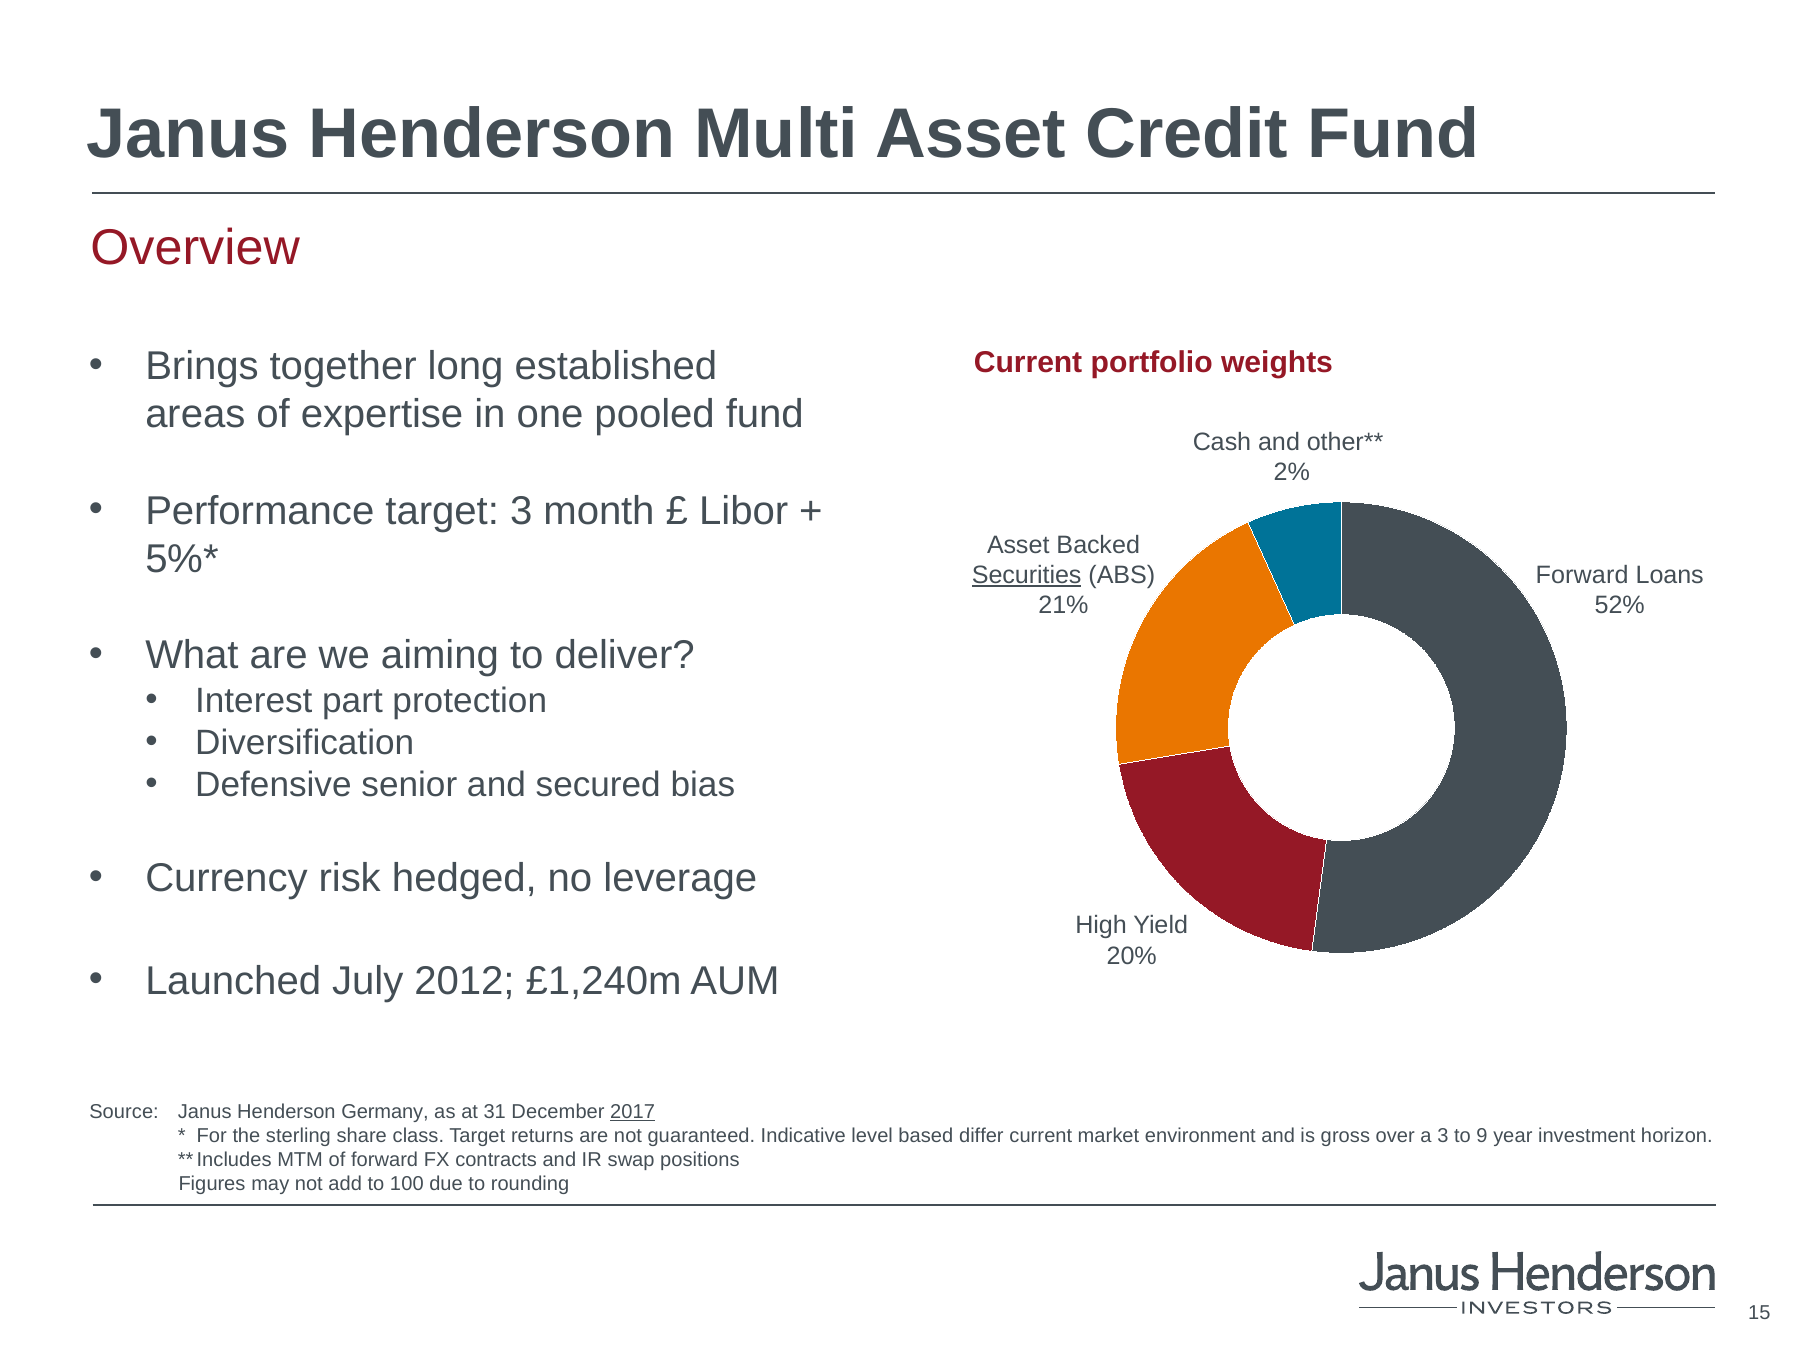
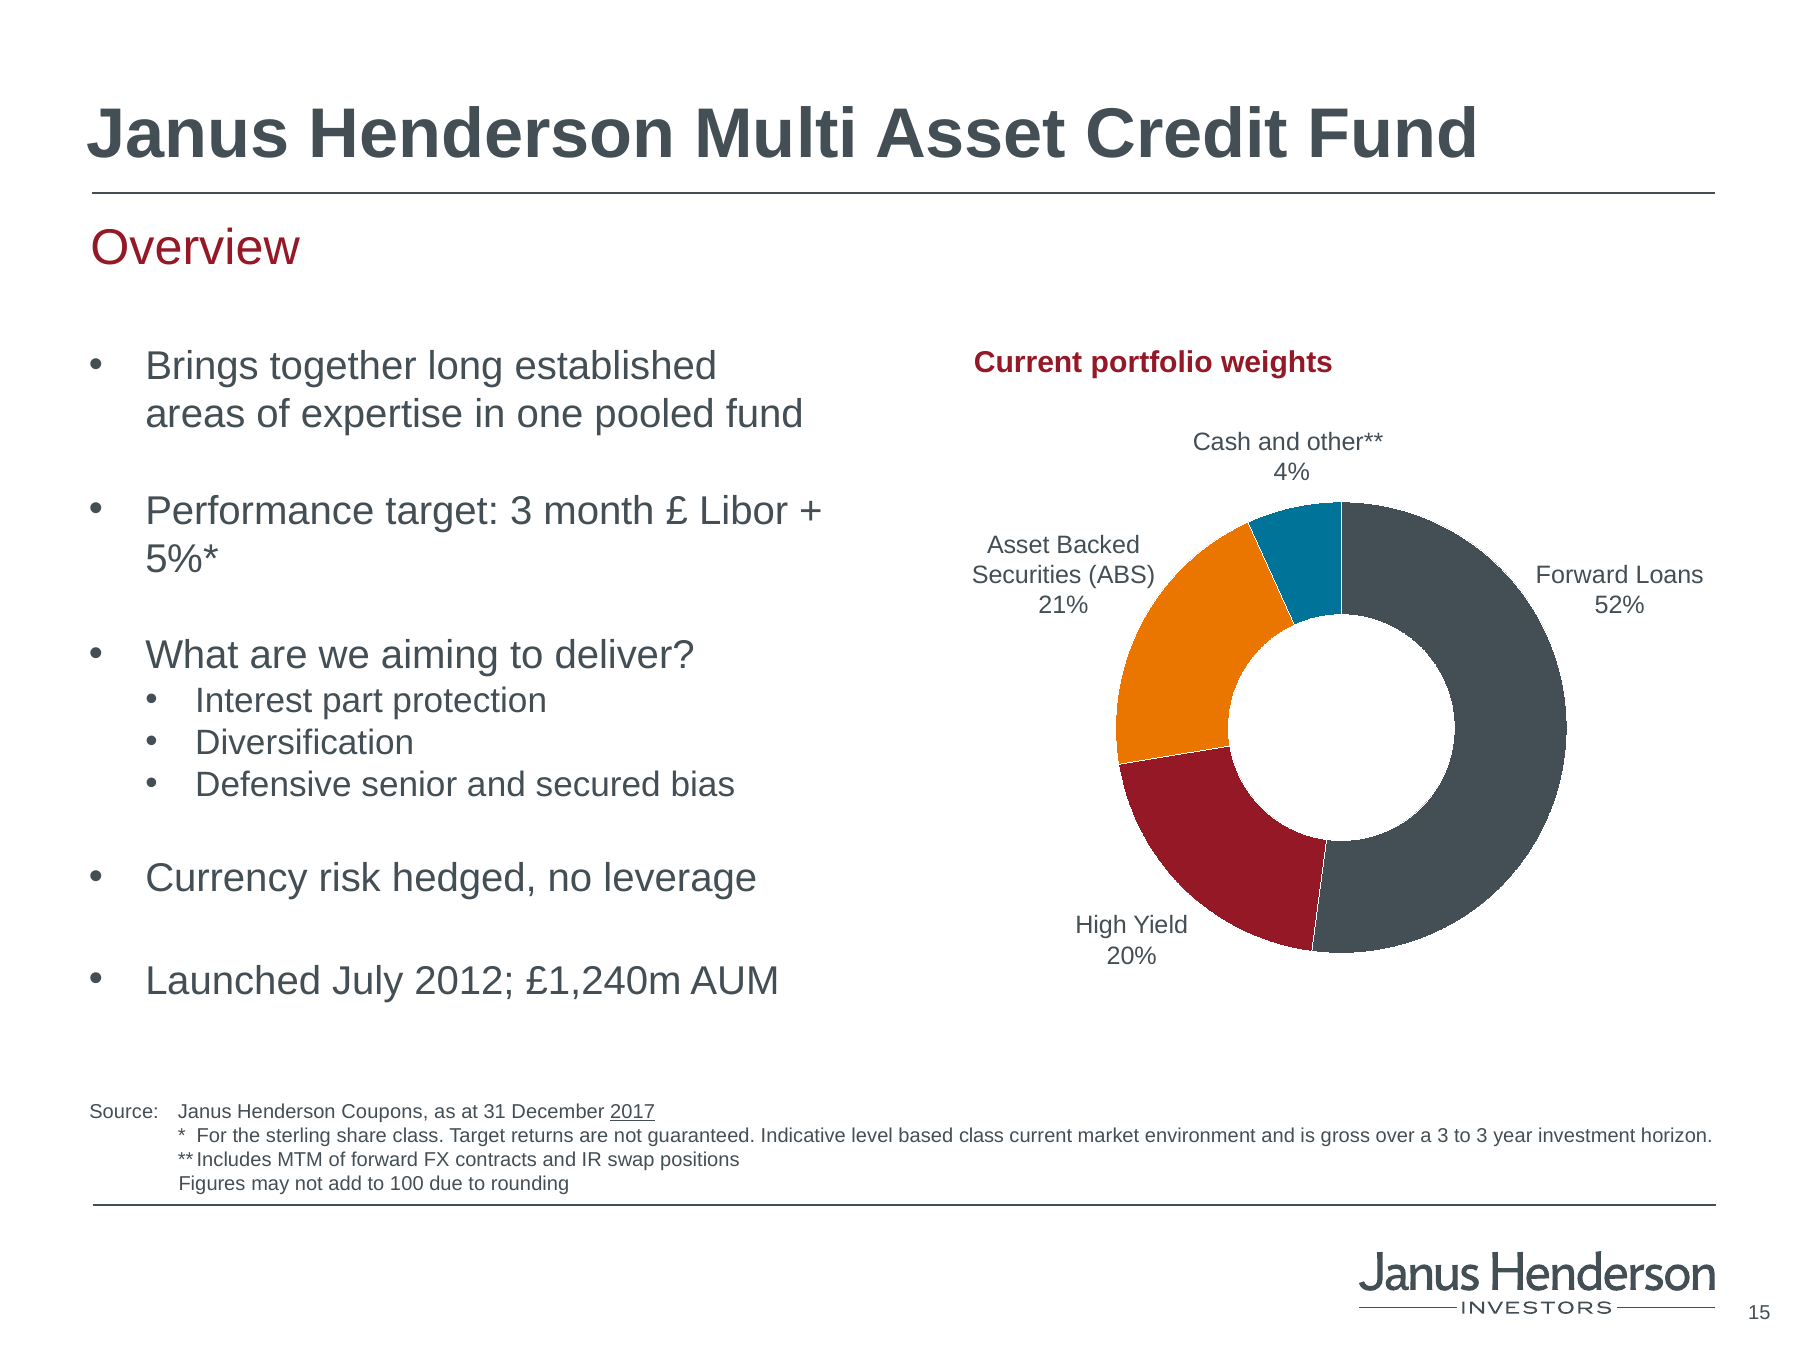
2%: 2% -> 4% (1292, 472)
Securities underline: present -> none (1027, 575)
Germany: Germany -> Coupons (385, 1112)
based differ: differ -> class (981, 1136)
to 9: 9 -> 3 (1482, 1136)
